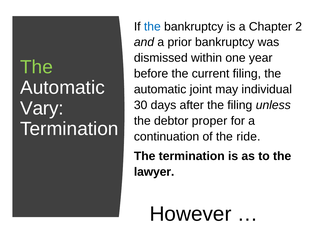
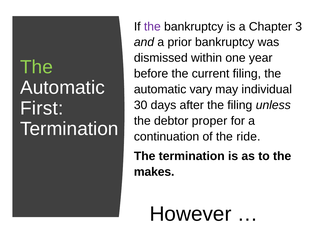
the colour: blue -> purple (152, 27)
2: 2 -> 3 (299, 27)
joint: joint -> vary (201, 89)
Vary: Vary -> First (42, 108)
lawyer: lawyer -> makes (154, 172)
